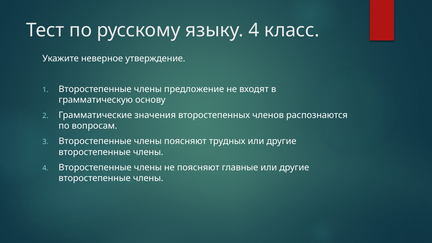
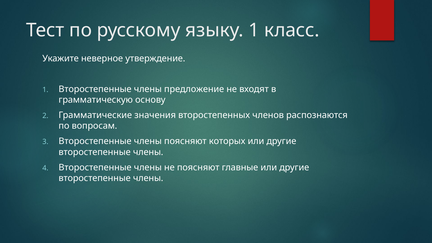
языку 4: 4 -> 1 (254, 30)
трудных: трудных -> которых (227, 141)
